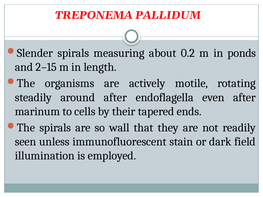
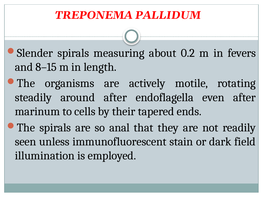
ponds: ponds -> fevers (242, 53)
2–15: 2–15 -> 8–15 (46, 67)
wall: wall -> anal (119, 128)
